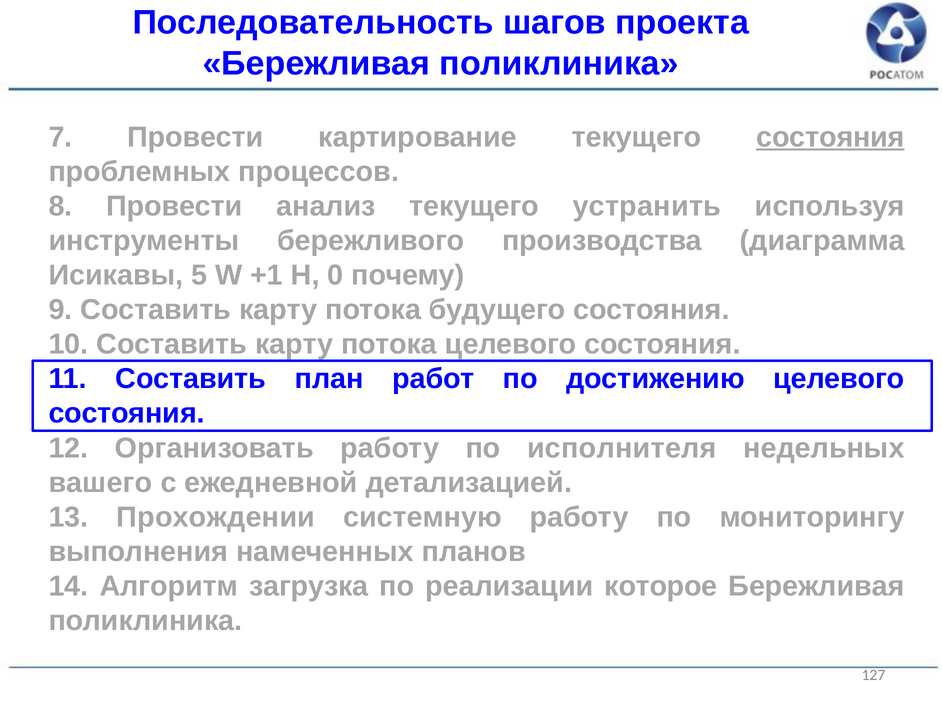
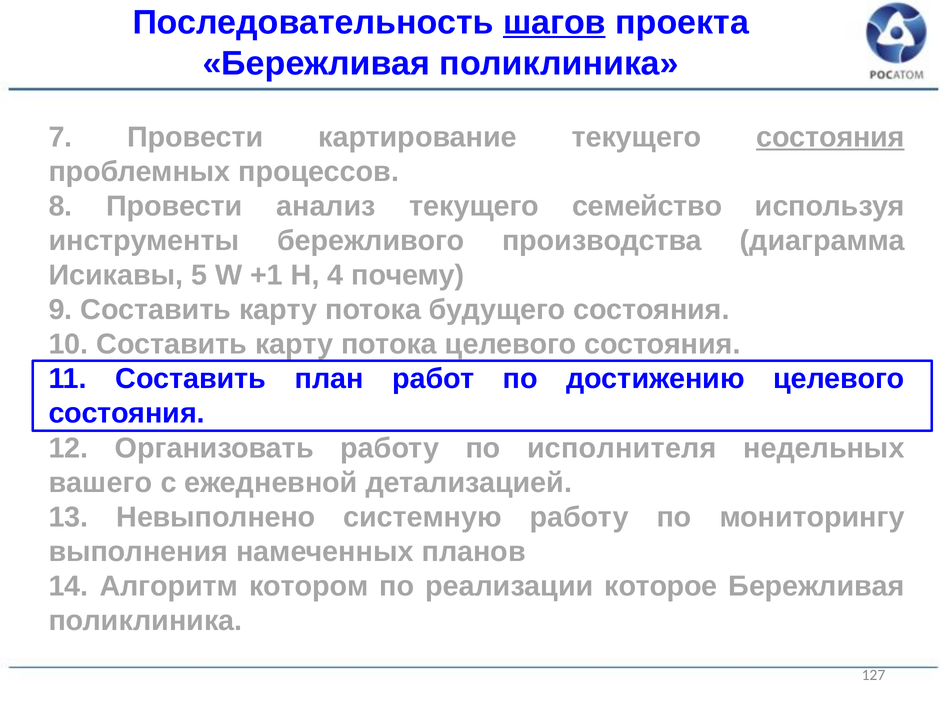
шагов underline: none -> present (554, 22)
устранить: устранить -> семейство (647, 206)
0: 0 -> 4 (335, 275)
Прохождении: Прохождении -> Невыполнено (216, 517)
загрузка: загрузка -> котором (309, 586)
